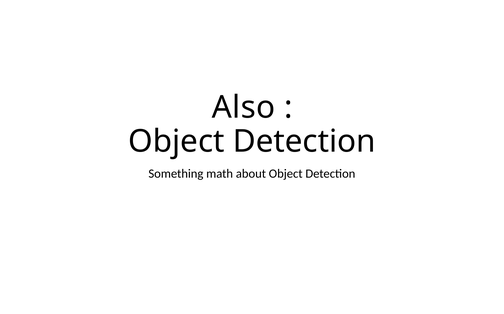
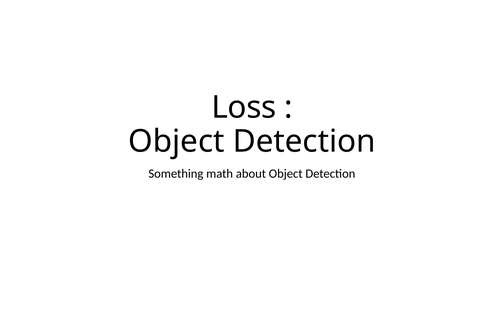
Also: Also -> Loss (244, 108)
